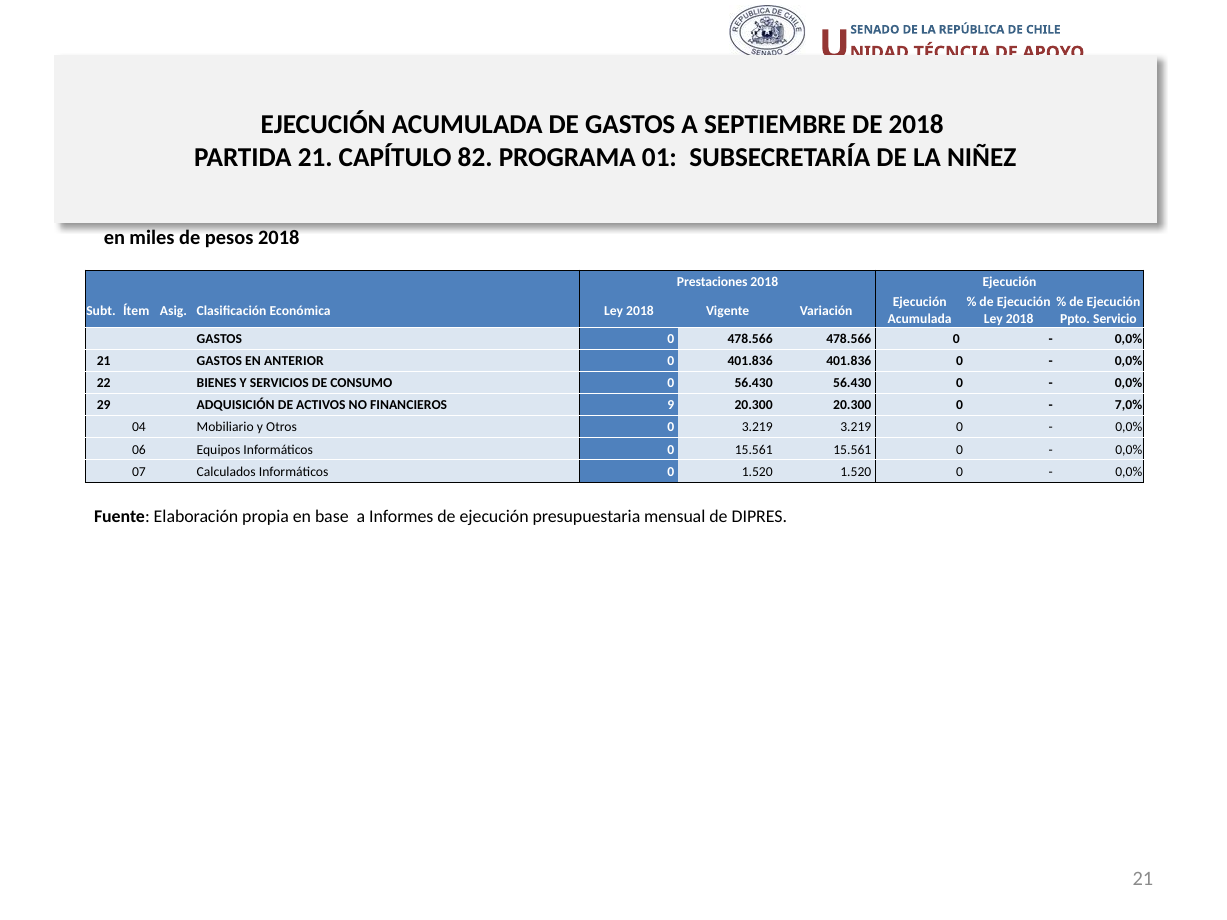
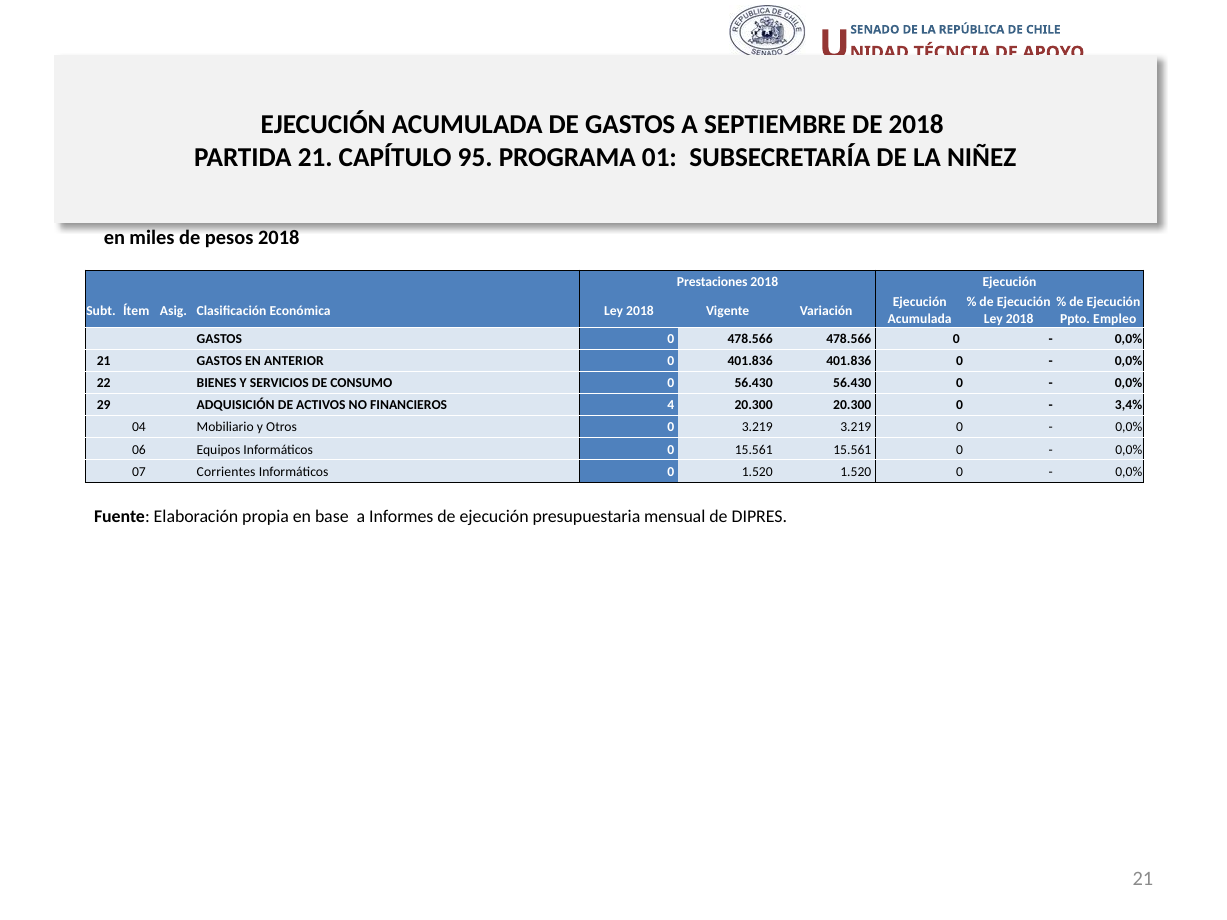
82: 82 -> 95 (475, 158)
Servicio: Servicio -> Empleo (1115, 319)
9: 9 -> 4 (671, 406)
7,0%: 7,0% -> 3,4% (1129, 406)
Calculados: Calculados -> Corrientes (226, 472)
